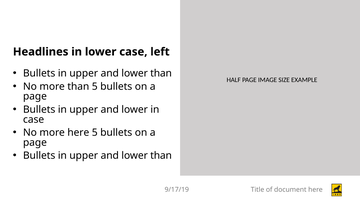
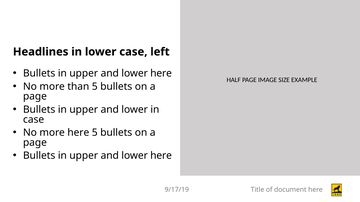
than: than -> here (161, 74)
than: than -> here (161, 156)
